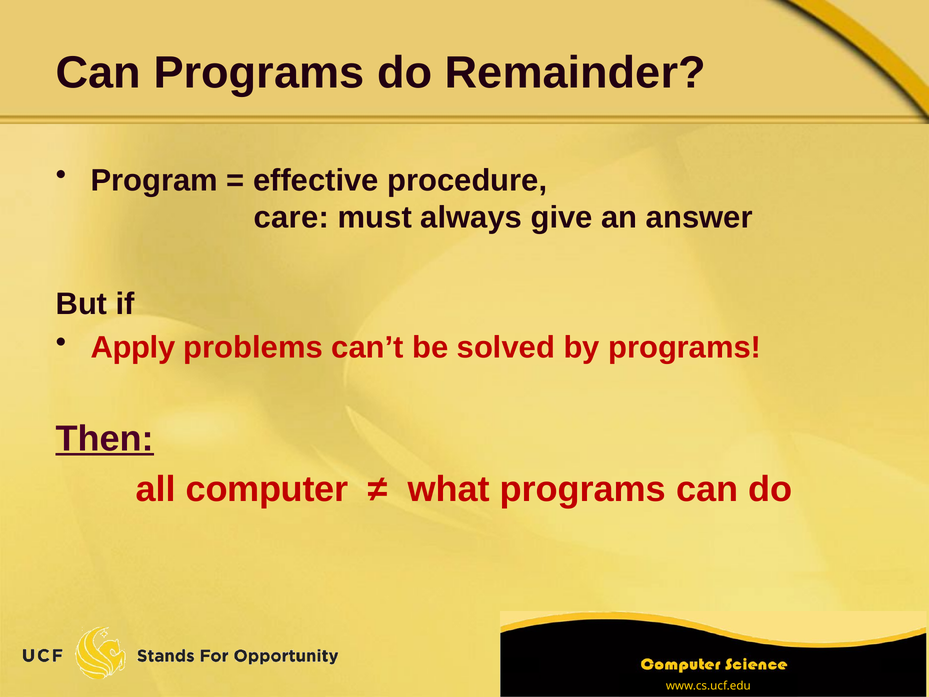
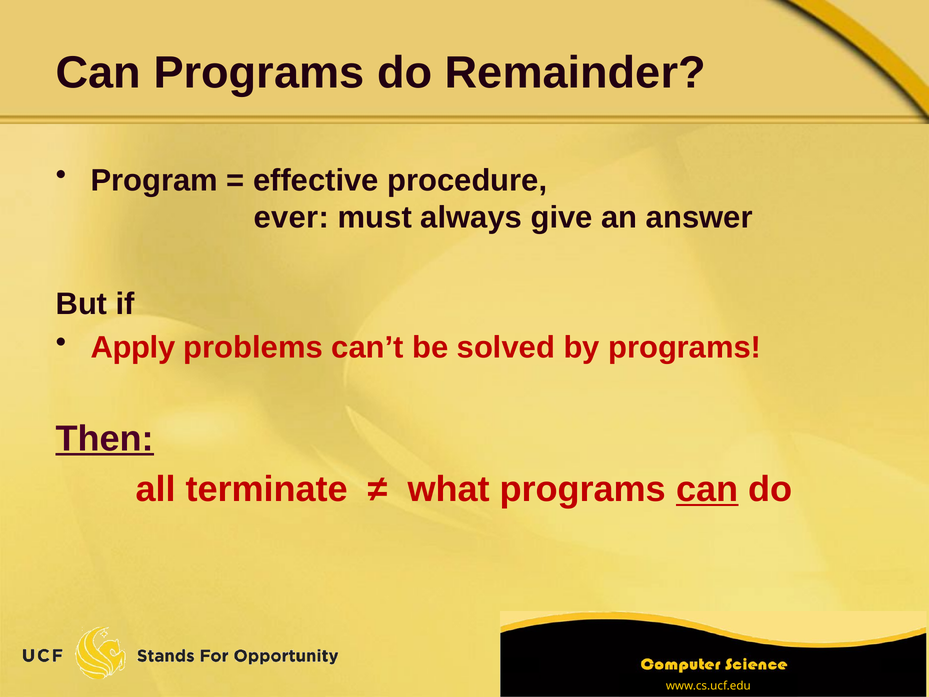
care: care -> ever (291, 217)
computer: computer -> terminate (267, 489)
can underline: none -> present (707, 489)
